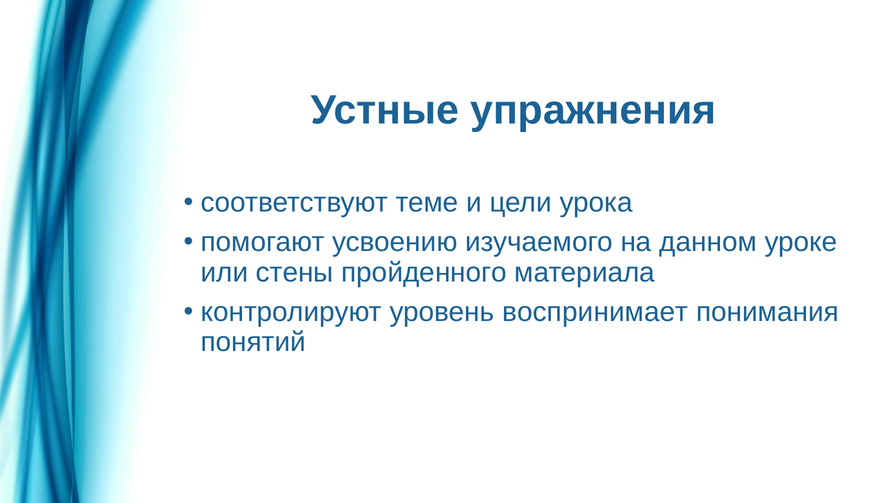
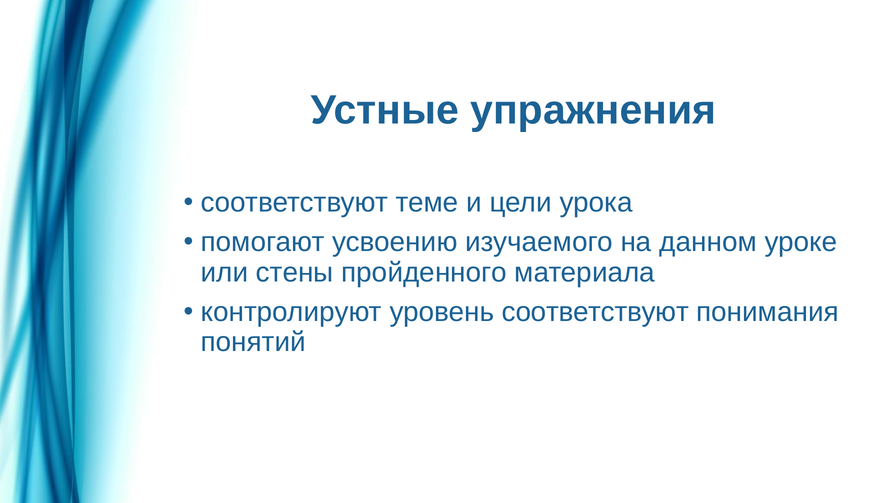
уровень воспринимает: воспринимает -> соответствуют (595, 312)
